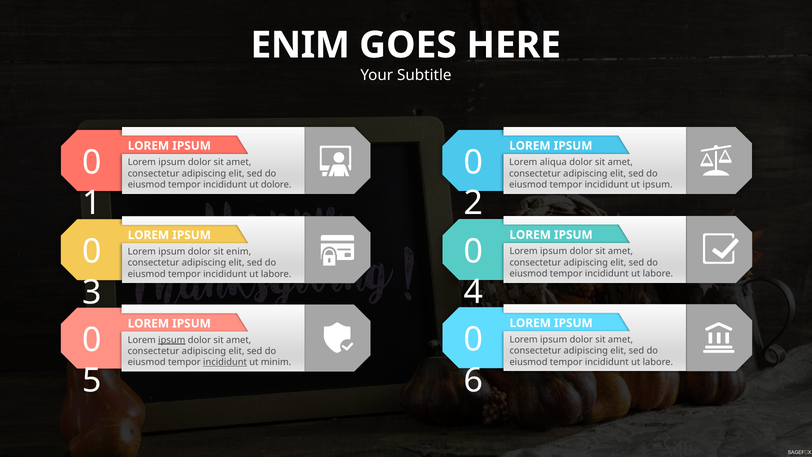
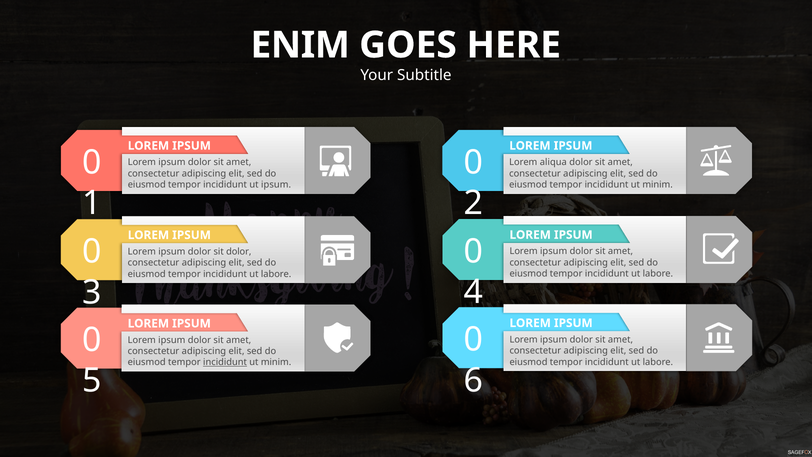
ut dolore: dolore -> ipsum (276, 185)
ipsum: ipsum -> minim (658, 185)
sit enim: enim -> dolor (239, 252)
ipsum underline: present -> none (172, 340)
